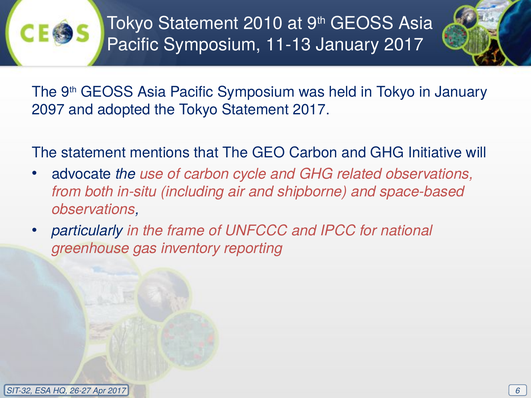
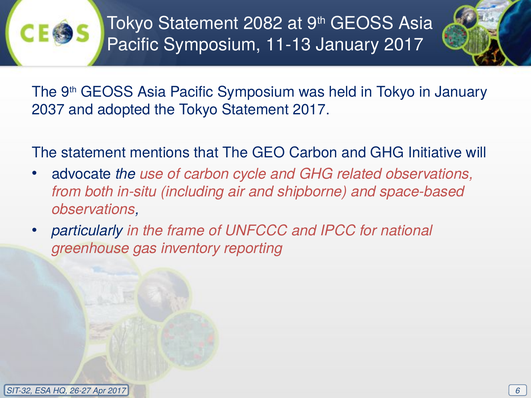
2010: 2010 -> 2082 (263, 23)
2097: 2097 -> 2037 (48, 110)
